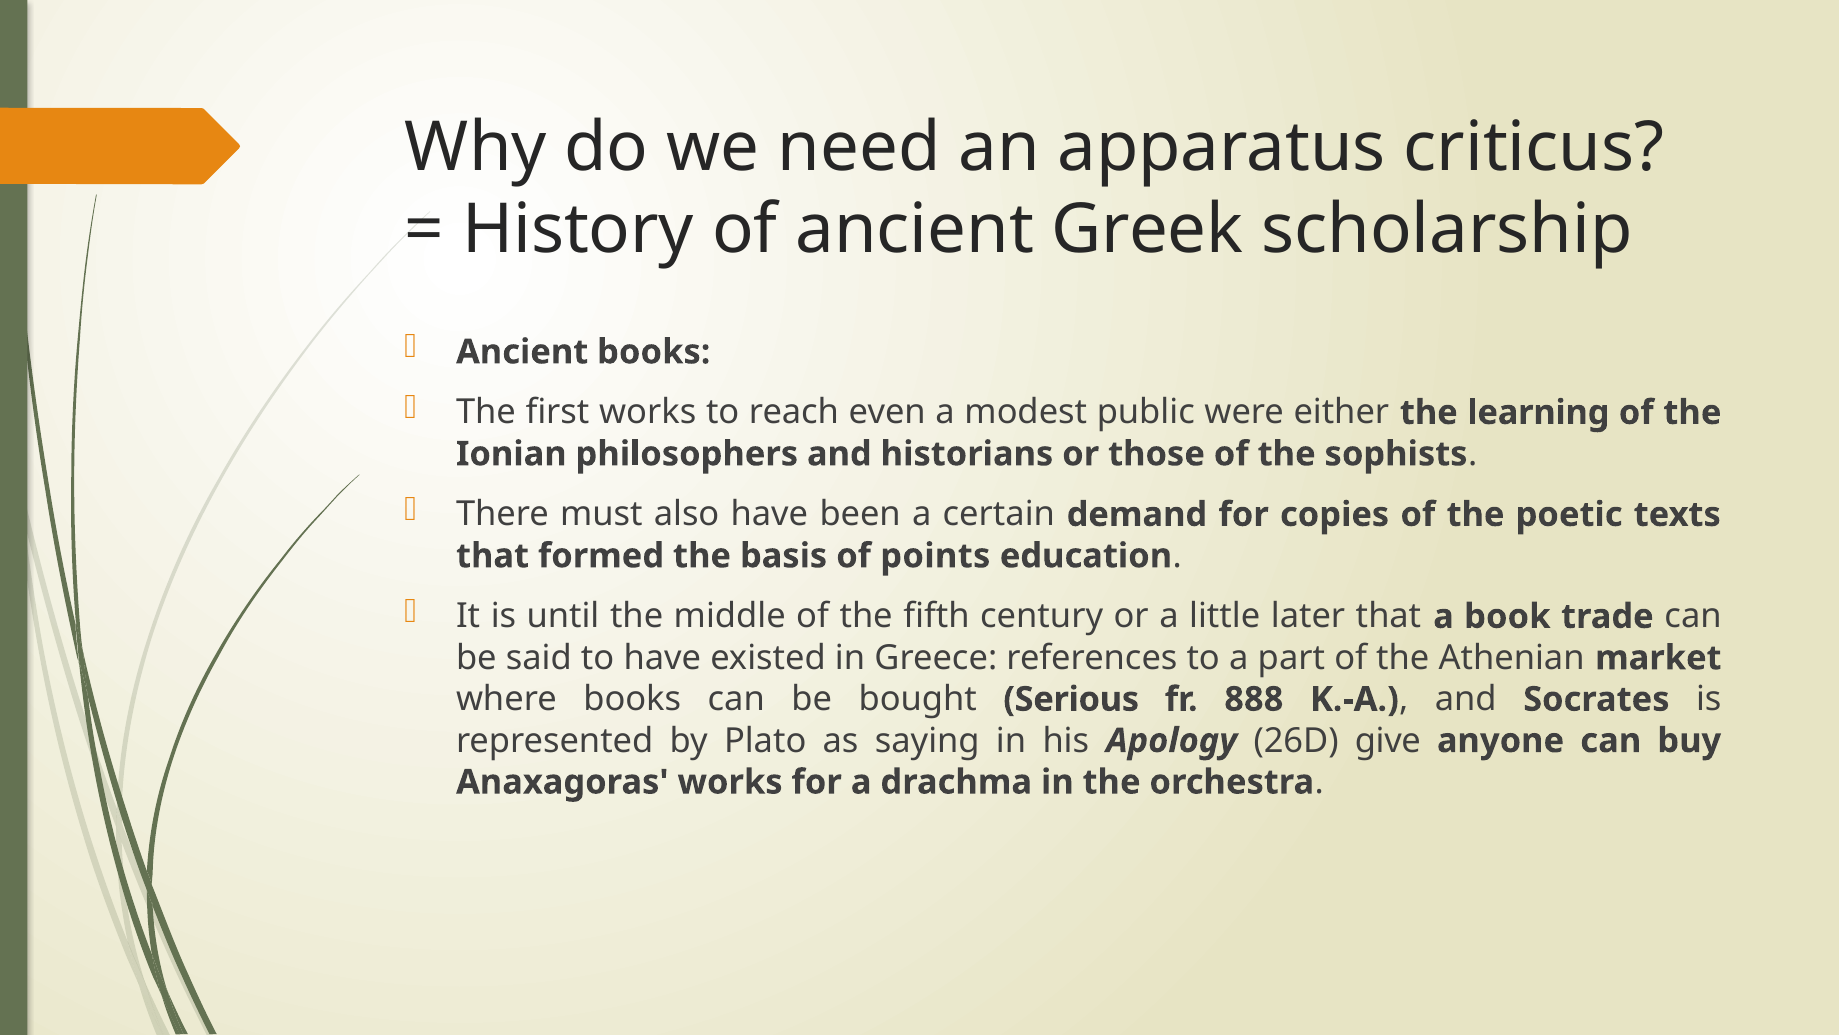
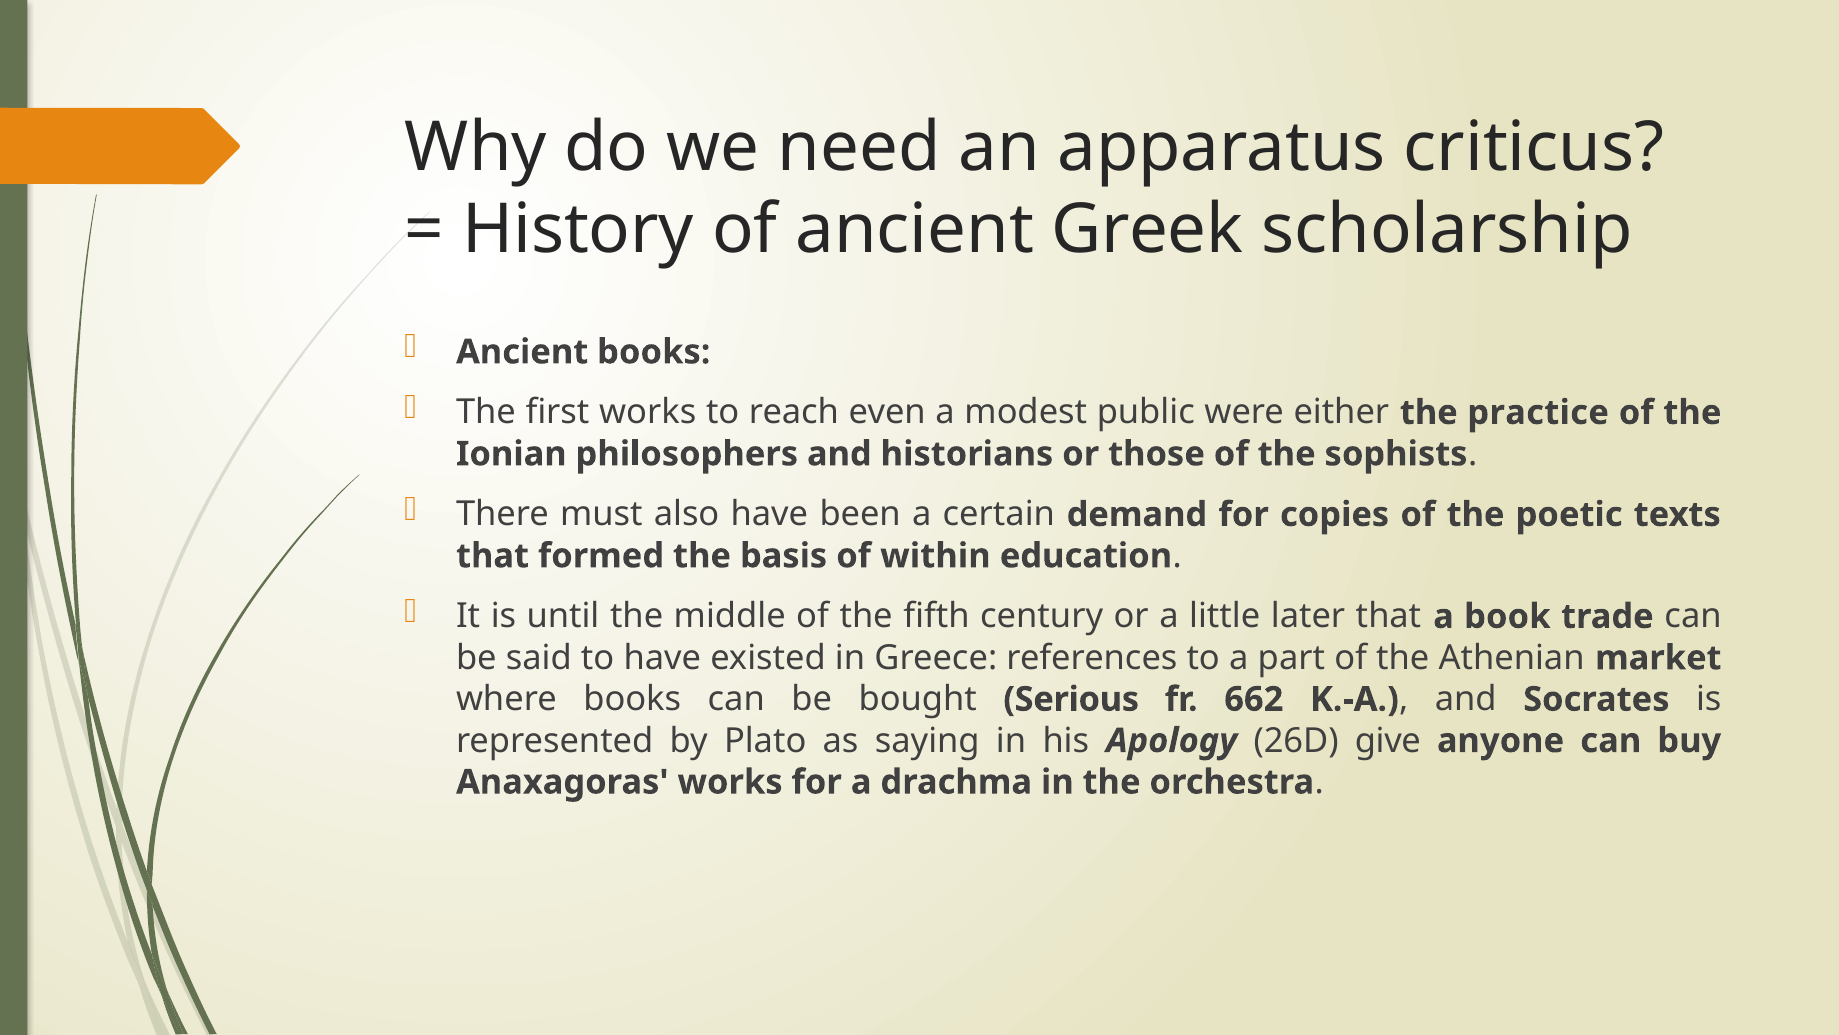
learning: learning -> practice (1538, 412)
points: points -> within (935, 556)
888: 888 -> 662 (1254, 699)
